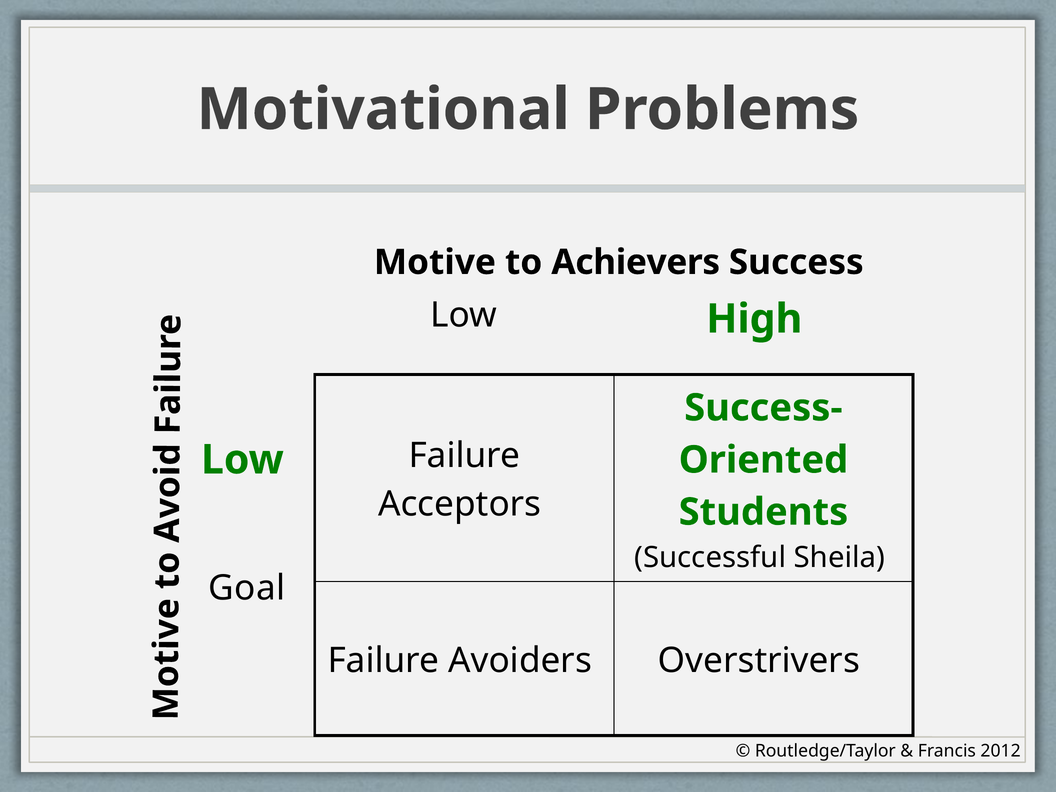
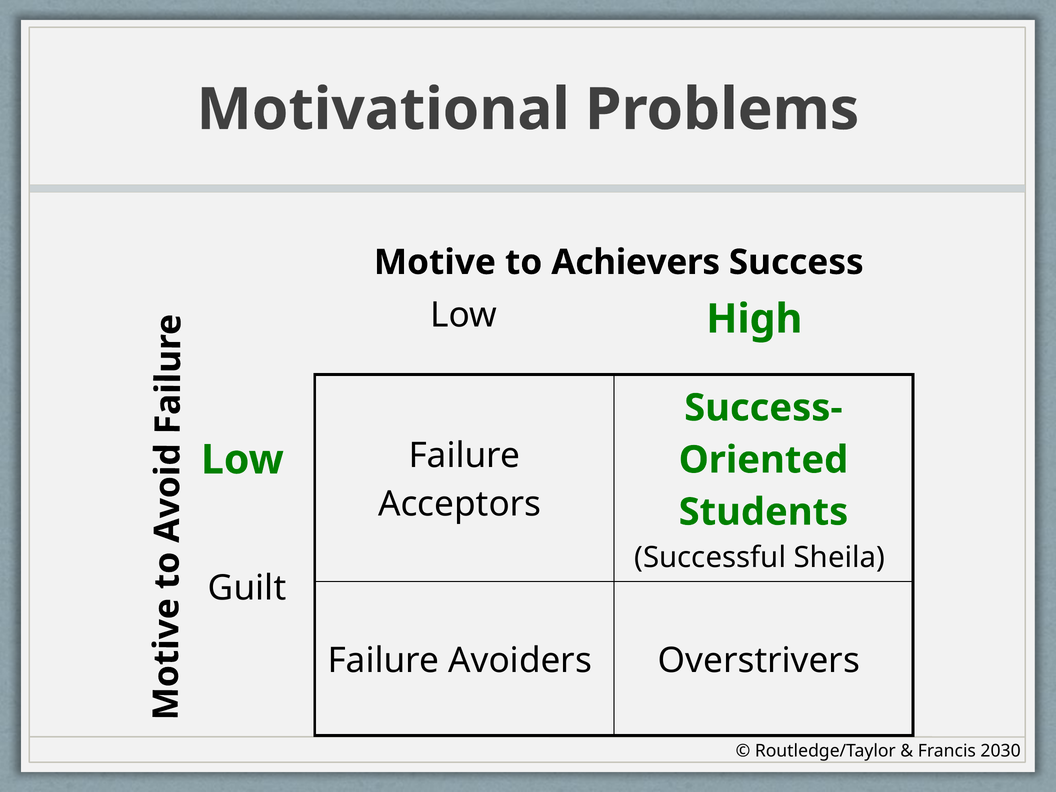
Goal: Goal -> Guilt (247, 588)
2012: 2012 -> 2030 (1001, 751)
